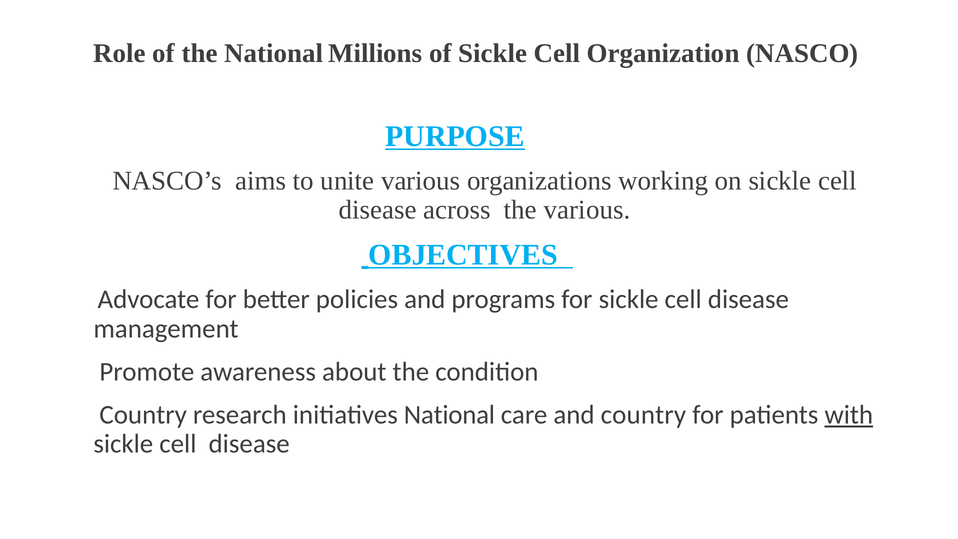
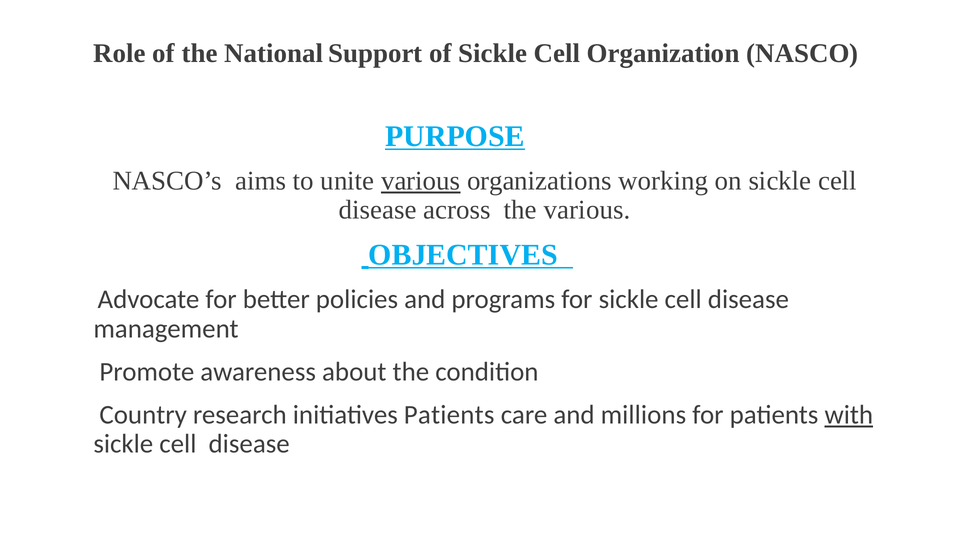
National Millions: Millions -> Support (375, 53)
various underline: none -> present (421, 181)
initiatives National: National -> Patients (449, 415)
and country: country -> millions (643, 415)
